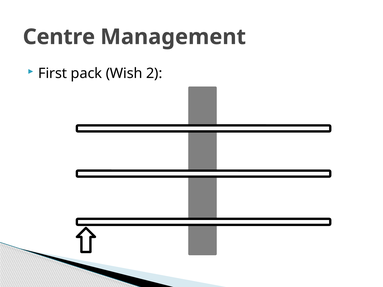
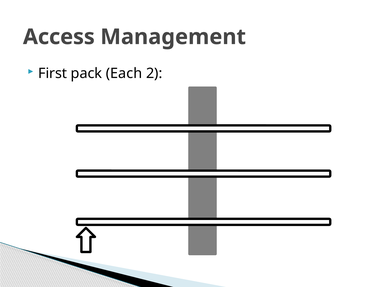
Centre: Centre -> Access (59, 37)
Wish: Wish -> Each (124, 74)
